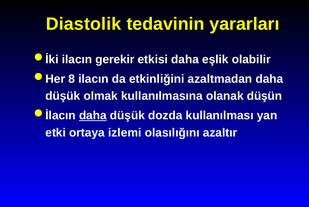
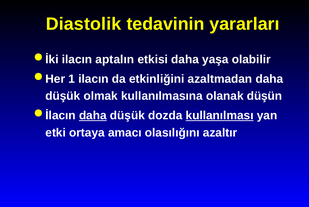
gerekir: gerekir -> aptalın (115, 59)
eşlik: eşlik -> yaşa (215, 59)
8: 8 -> 1 (72, 79)
kullanılması underline: none -> present (220, 115)
izlemi: izlemi -> amacı (125, 132)
